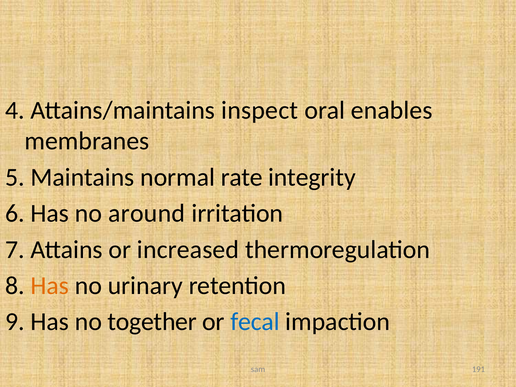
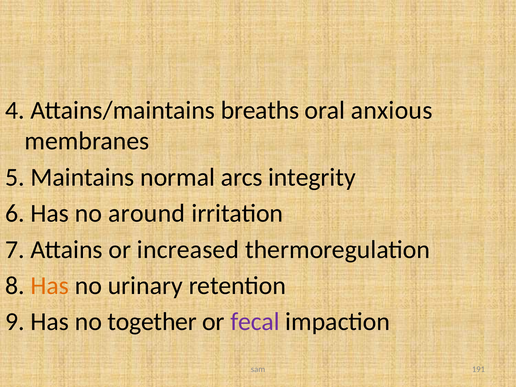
inspect: inspect -> breaths (260, 110)
enables: enables -> anxious (392, 110)
rate: rate -> arcs (242, 177)
fecal colour: blue -> purple (255, 322)
